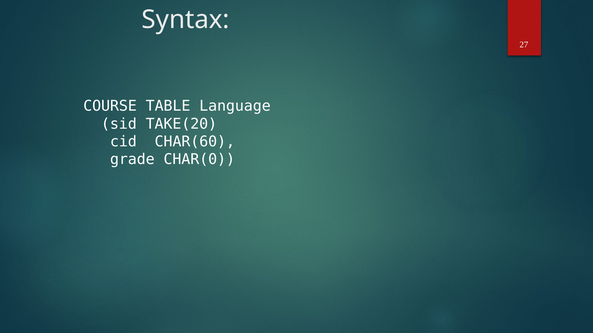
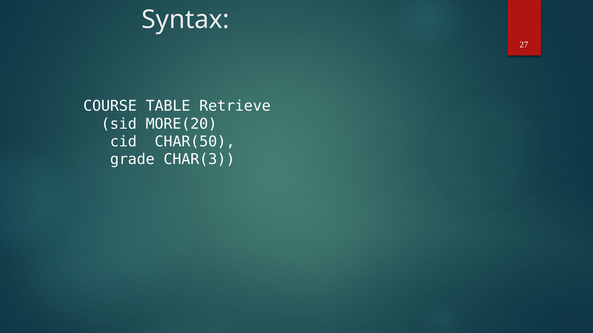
Language: Language -> Retrieve (235, 106)
TAKE(20: TAKE(20 -> MORE(20 (181, 124)
CHAR(60: CHAR(60 -> CHAR(50 (195, 142)
CHAR(0: CHAR(0 -> CHAR(3 (199, 160)
